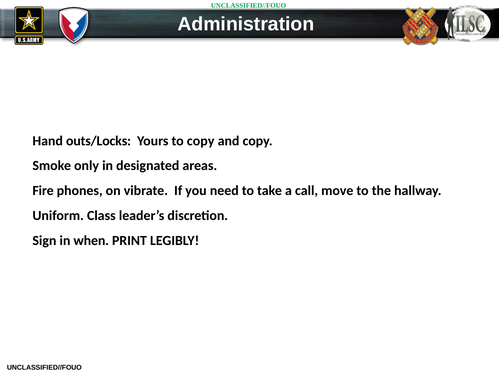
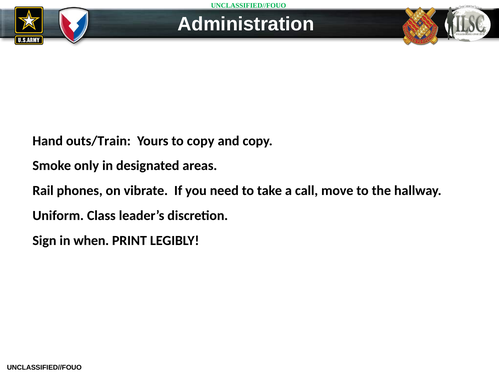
outs/Locks: outs/Locks -> outs/Train (98, 141)
Fire: Fire -> Rail (43, 191)
